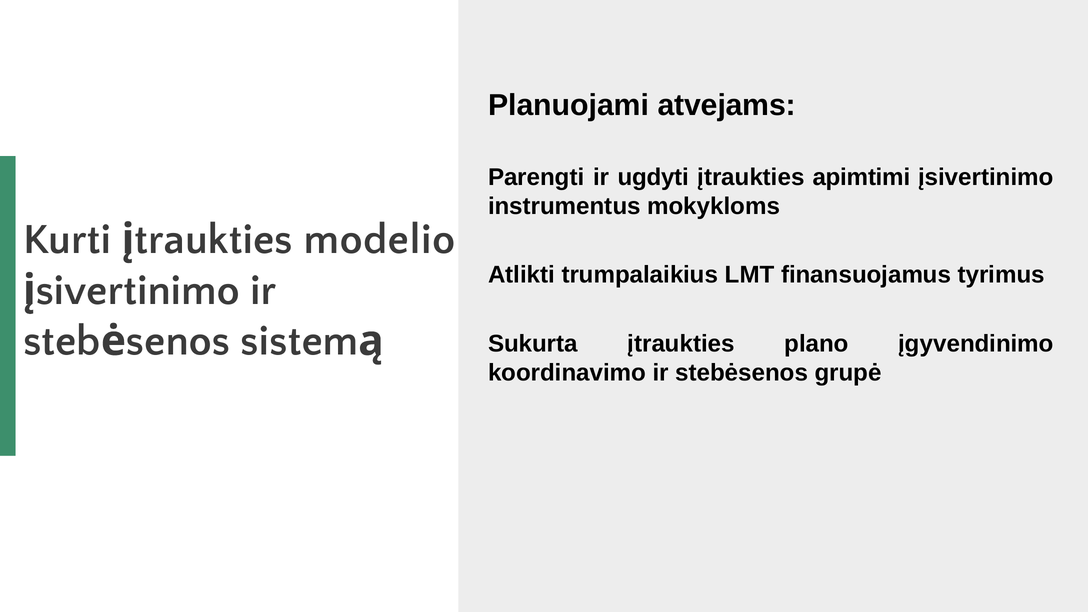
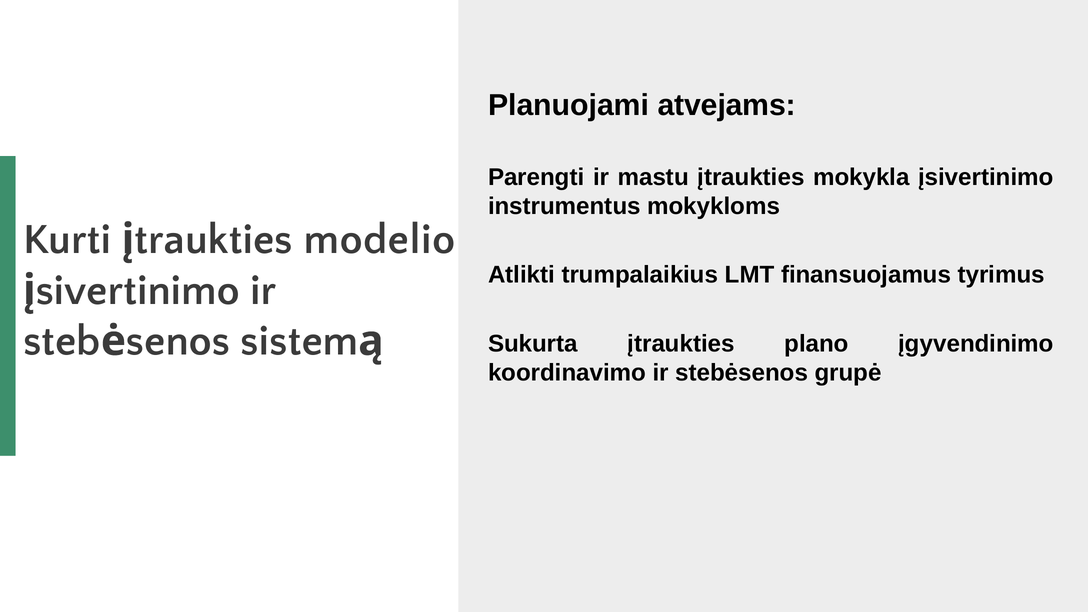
ugdyti: ugdyti -> mastu (653, 177)
apimtimi: apimtimi -> mokykla (861, 177)
